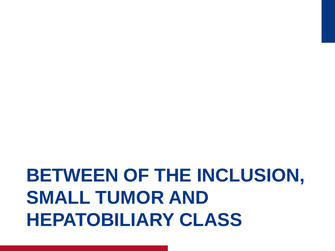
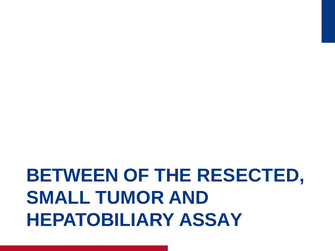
INCLUSION: INCLUSION -> RESECTED (251, 176)
CLASS: CLASS -> ASSAY (211, 220)
